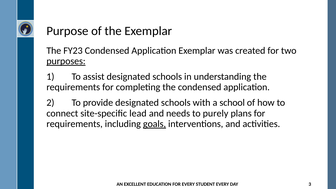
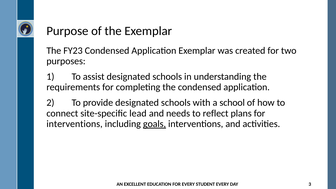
purposes underline: present -> none (66, 61)
purely: purely -> reflect (216, 113)
requirements: requirements -> interventions (75, 124)
